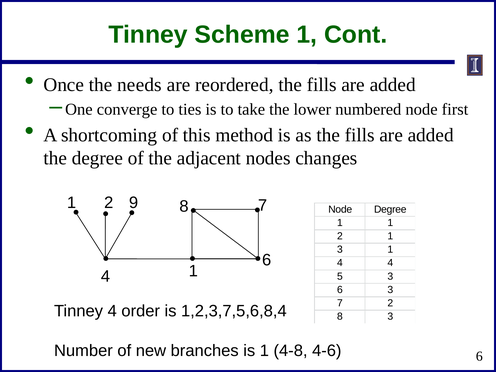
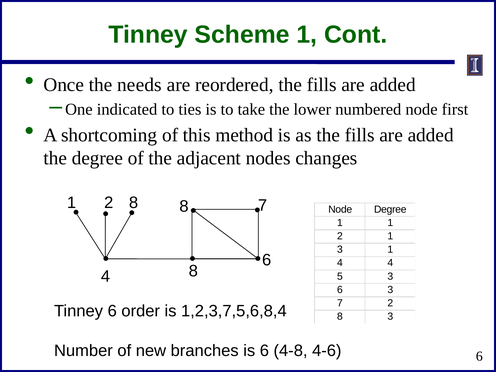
converge: converge -> indicated (127, 109)
1 2 9: 9 -> 8 (134, 203)
4 1: 1 -> 8 (193, 271)
Tinney 4: 4 -> 6 (112, 311)
is 1: 1 -> 6 (264, 351)
